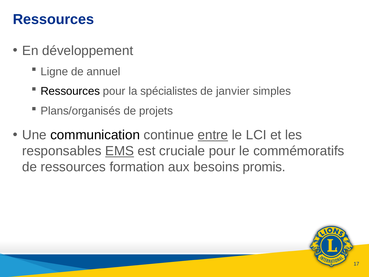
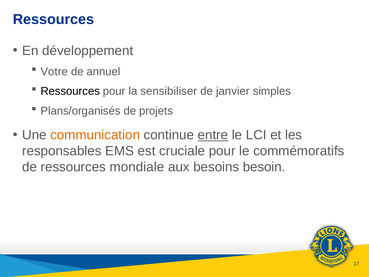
Ligne: Ligne -> Votre (54, 72)
spécialistes: spécialistes -> sensibiliser (169, 91)
communication colour: black -> orange (95, 135)
EMS underline: present -> none (120, 151)
formation: formation -> mondiale (137, 167)
promis: promis -> besoin (264, 167)
